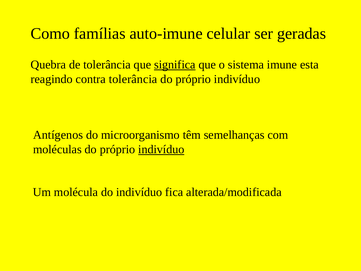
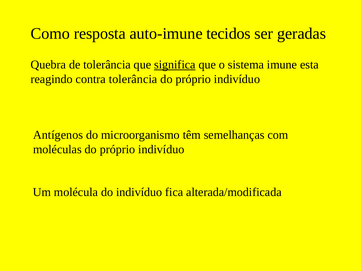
famílias: famílias -> resposta (100, 34)
celular: celular -> tecidos (229, 34)
indivíduo underline: present -> none (161, 149)
